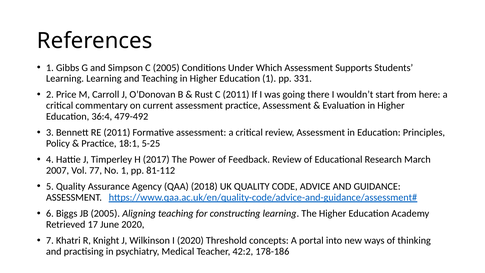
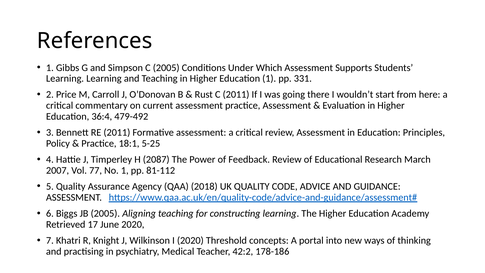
2017: 2017 -> 2087 (156, 159)
